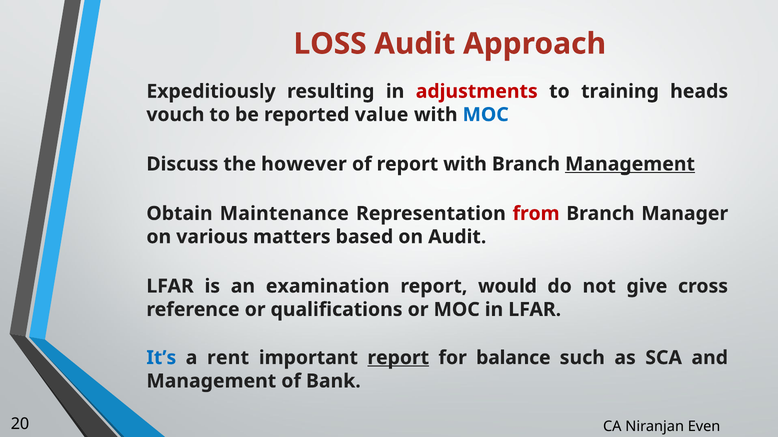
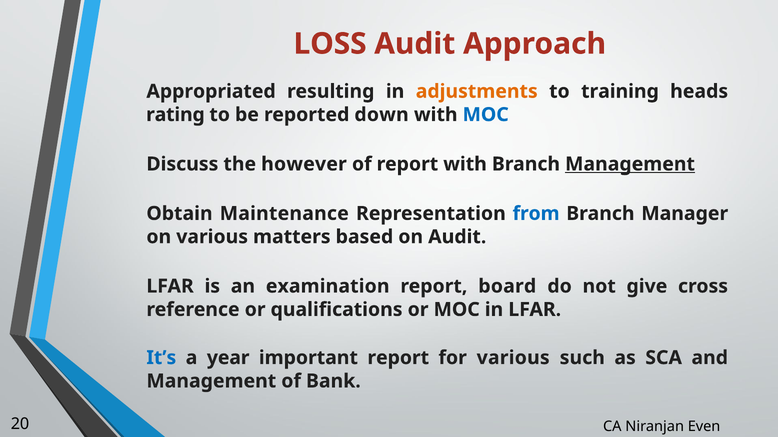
Expeditiously: Expeditiously -> Appropriated (211, 91)
adjustments colour: red -> orange (477, 91)
vouch: vouch -> rating (175, 115)
value: value -> down (382, 115)
from colour: red -> blue (536, 214)
would: would -> board (507, 287)
rent: rent -> year (228, 358)
report underline: present -> none (398, 358)
for balance: balance -> various (513, 358)
